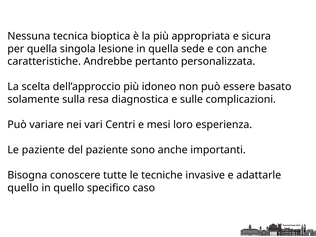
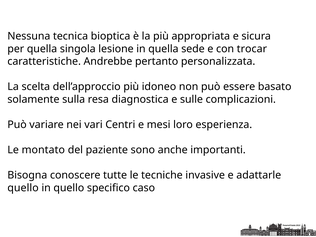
con anche: anche -> trocar (252, 49)
Le paziente: paziente -> montato (43, 150)
